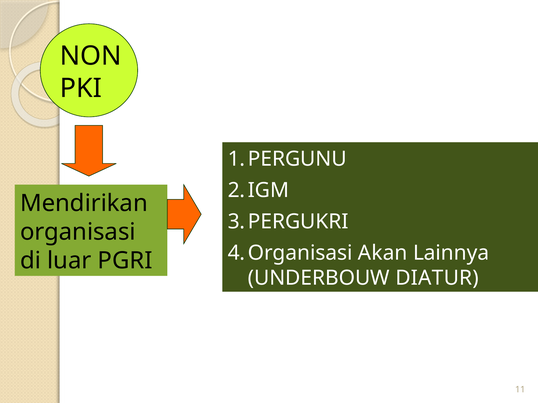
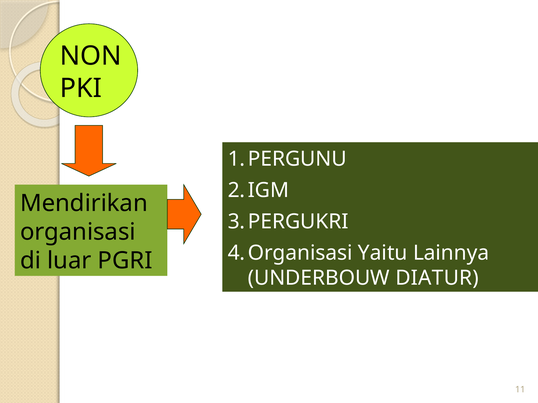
Akan: Akan -> Yaitu (383, 253)
